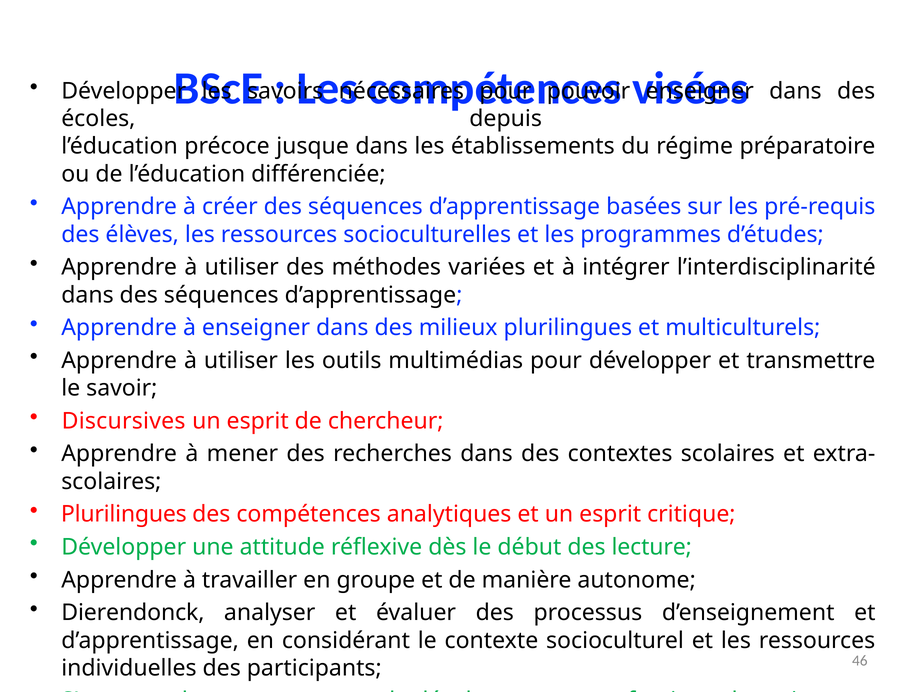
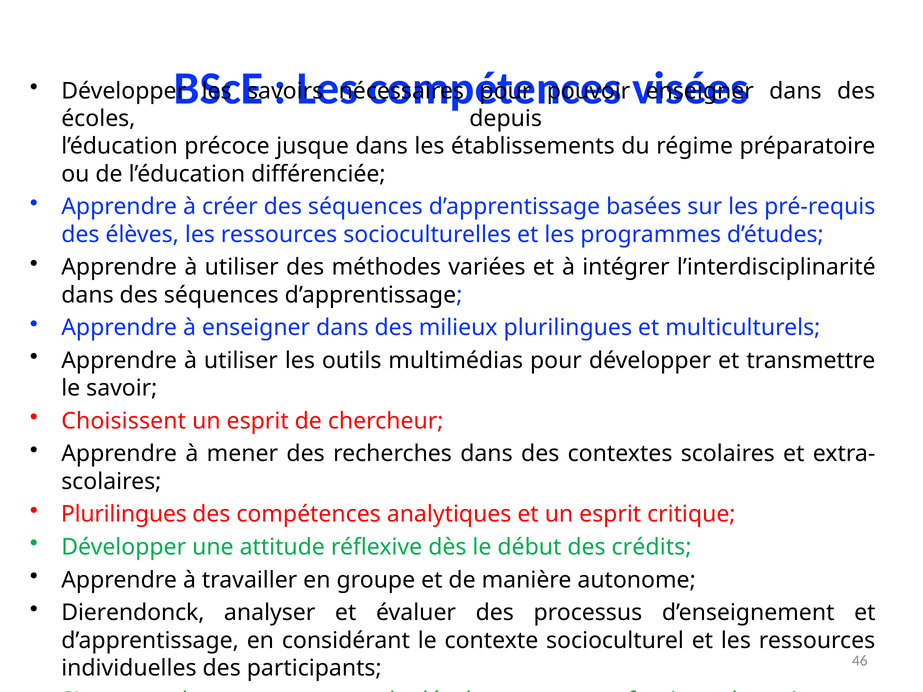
Discursives: Discursives -> Choisissent (124, 421)
lecture: lecture -> crédits (652, 547)
